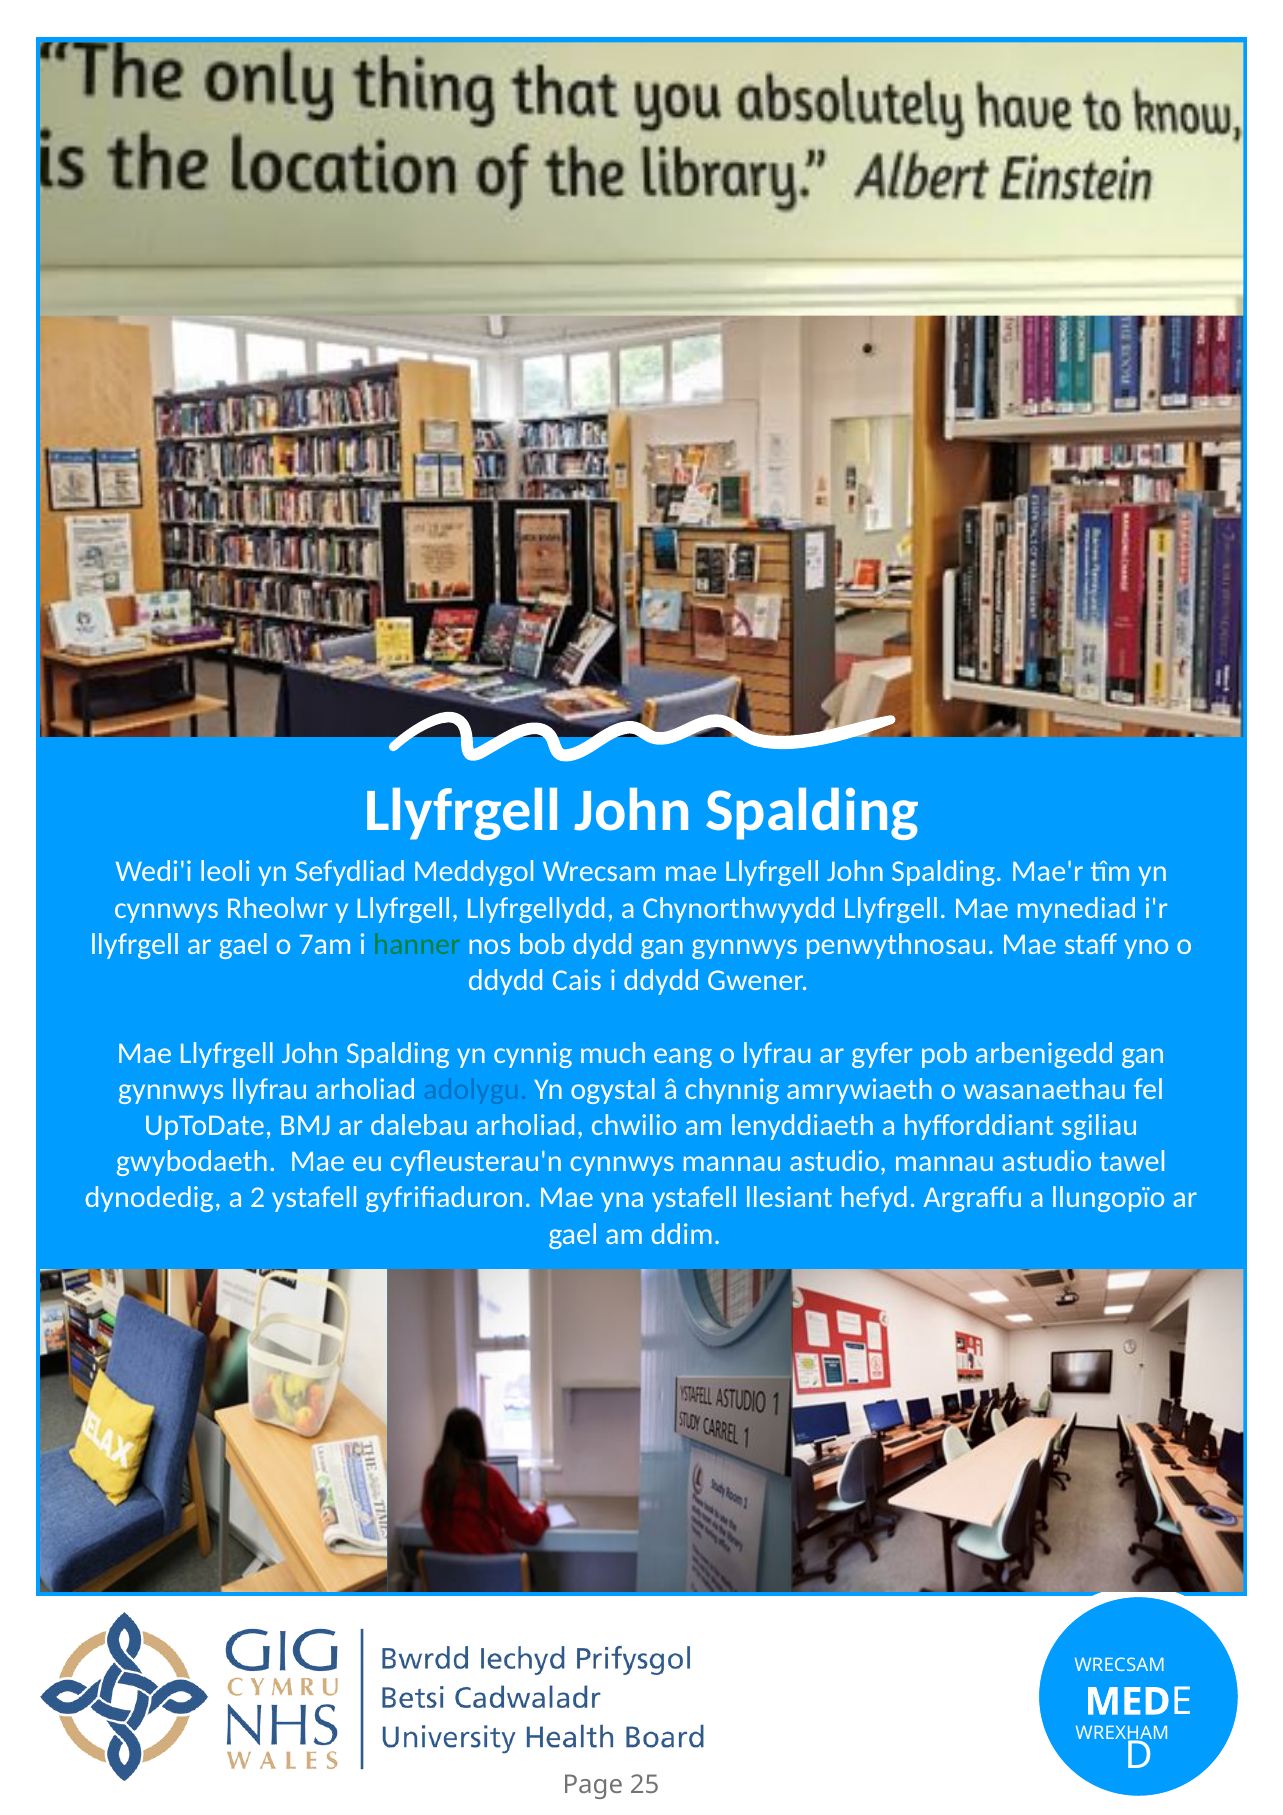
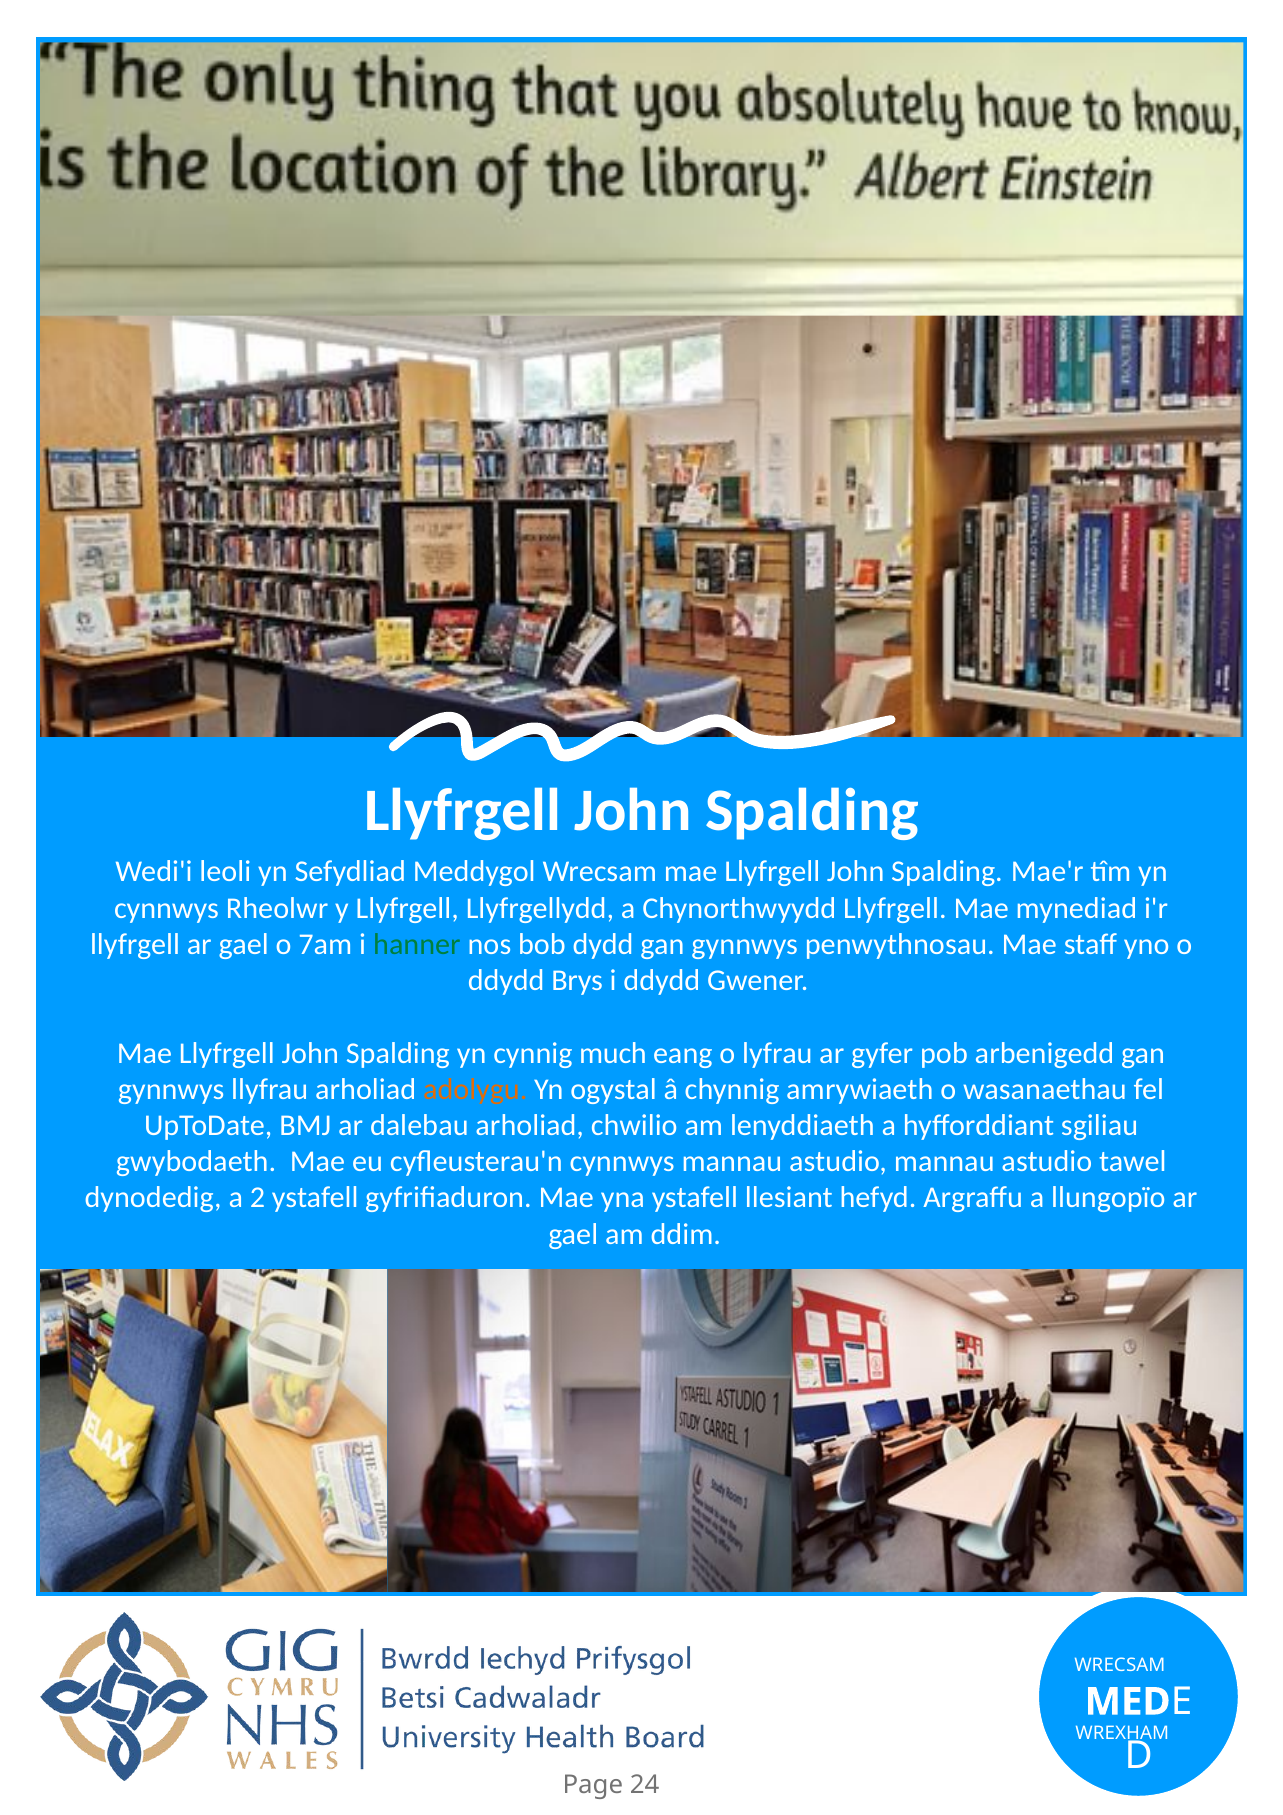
Cais: Cais -> Brys (577, 981)
adolygu colour: blue -> orange (475, 1090)
25: 25 -> 24 (645, 1785)
